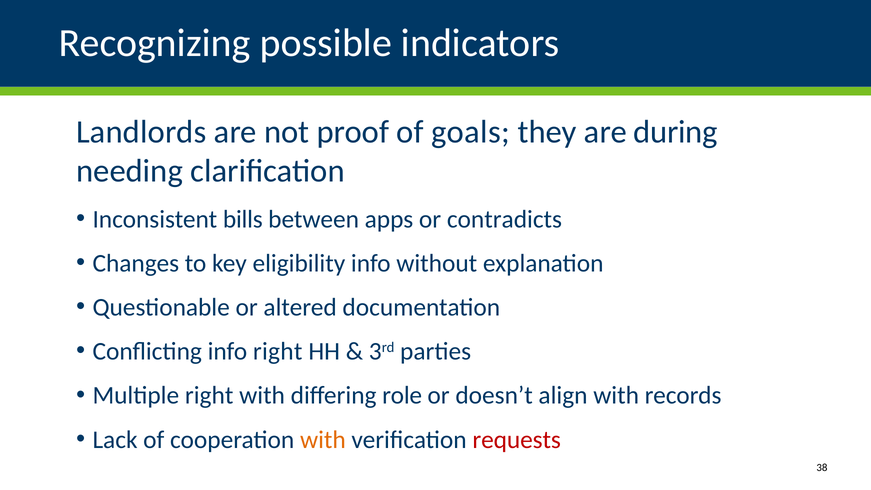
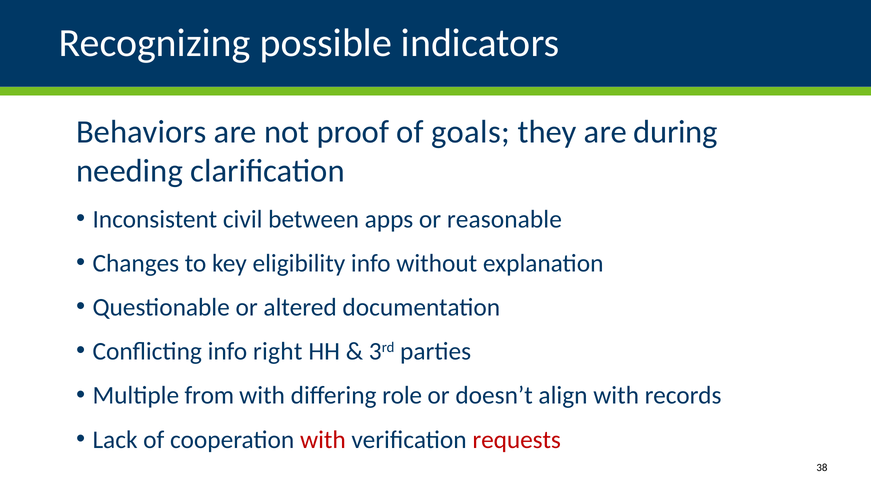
Landlords: Landlords -> Behaviors (141, 132)
bills: bills -> civil (243, 219)
contradicts: contradicts -> reasonable (504, 219)
Multiple right: right -> from (209, 396)
with colour: orange -> red (323, 440)
